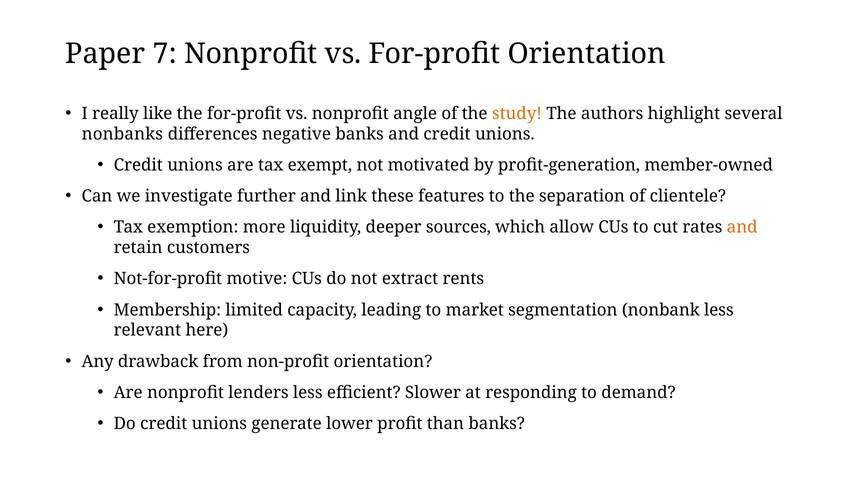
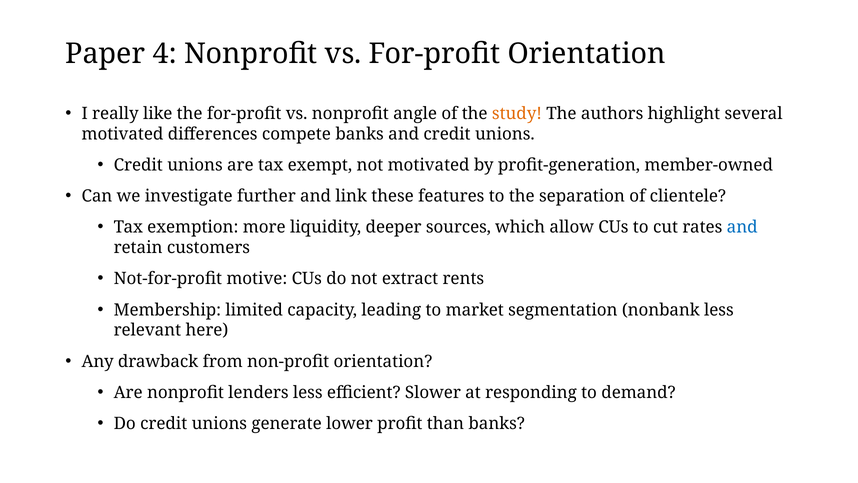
7: 7 -> 4 (165, 54)
nonbanks: nonbanks -> motivated (122, 134)
negative: negative -> compete (296, 134)
and colour: orange -> blue (742, 227)
